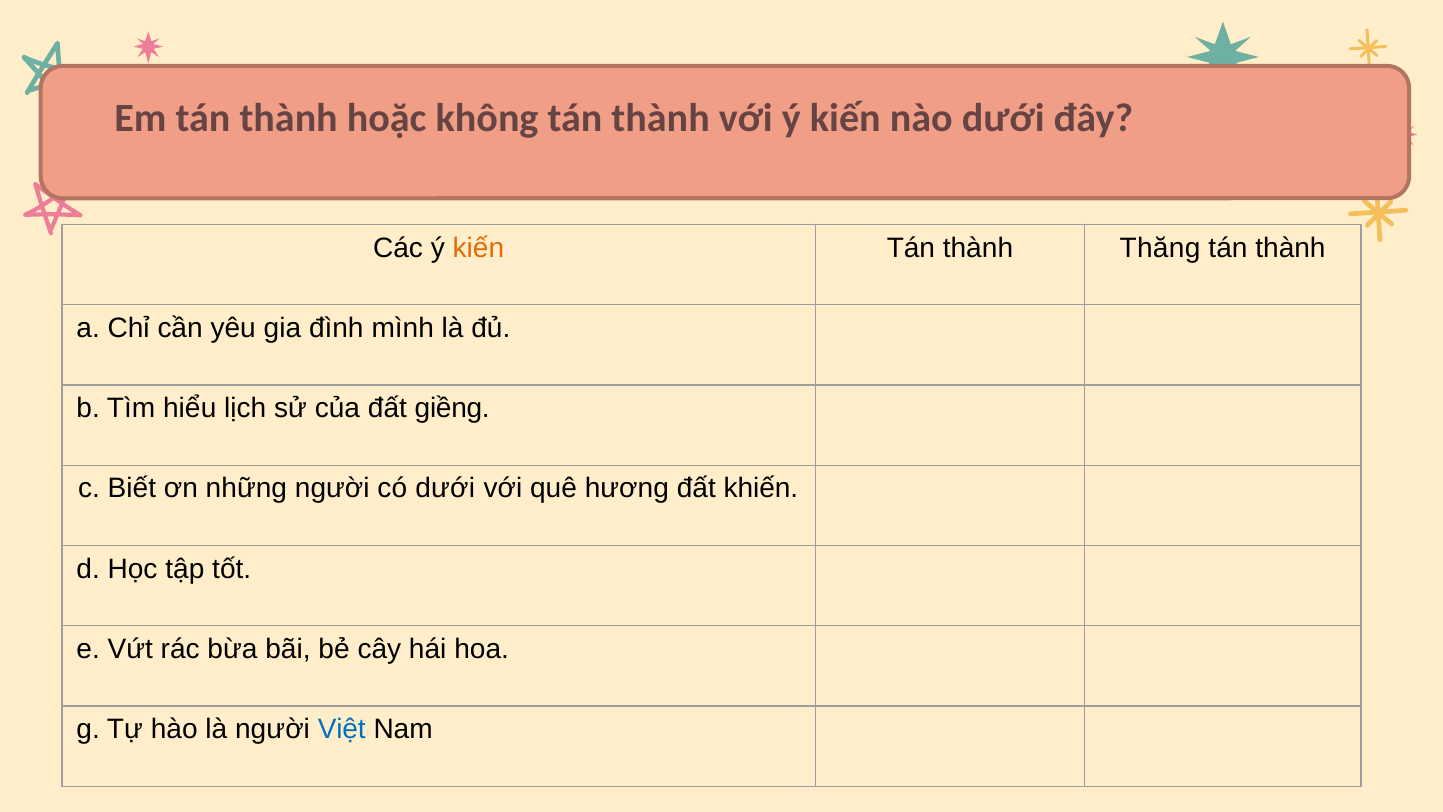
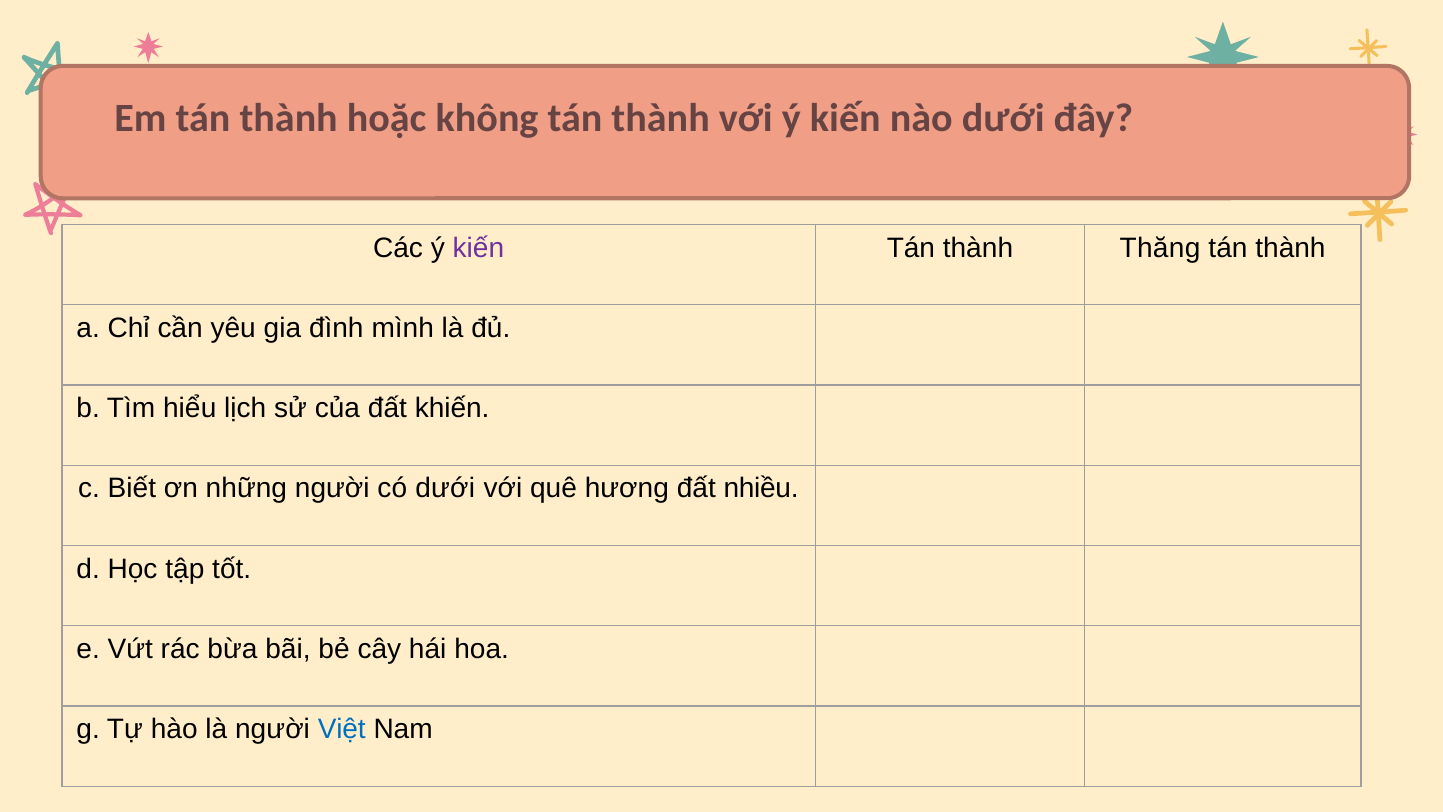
kiến colour: orange -> purple (478, 248)
giềng: giềng -> khiến (452, 408)
khiến: khiến -> nhiều (761, 489)
